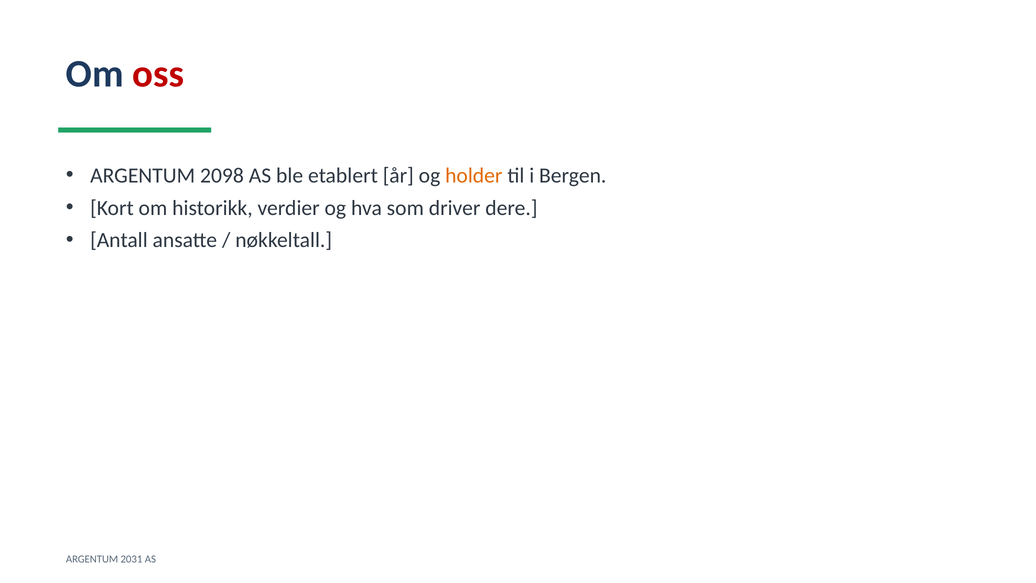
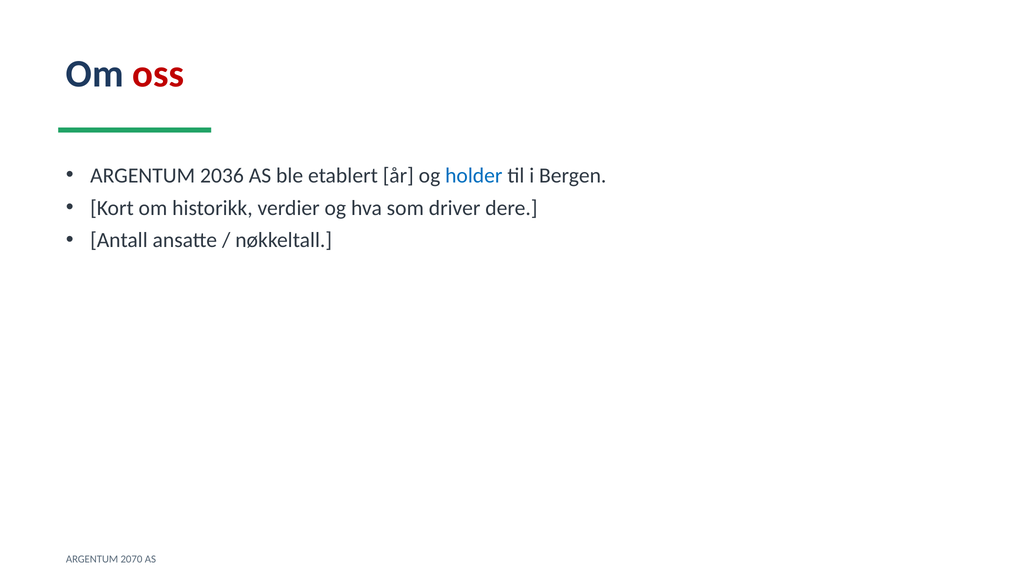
2098: 2098 -> 2036 (222, 175)
holder colour: orange -> blue (474, 175)
2031: 2031 -> 2070 (131, 559)
